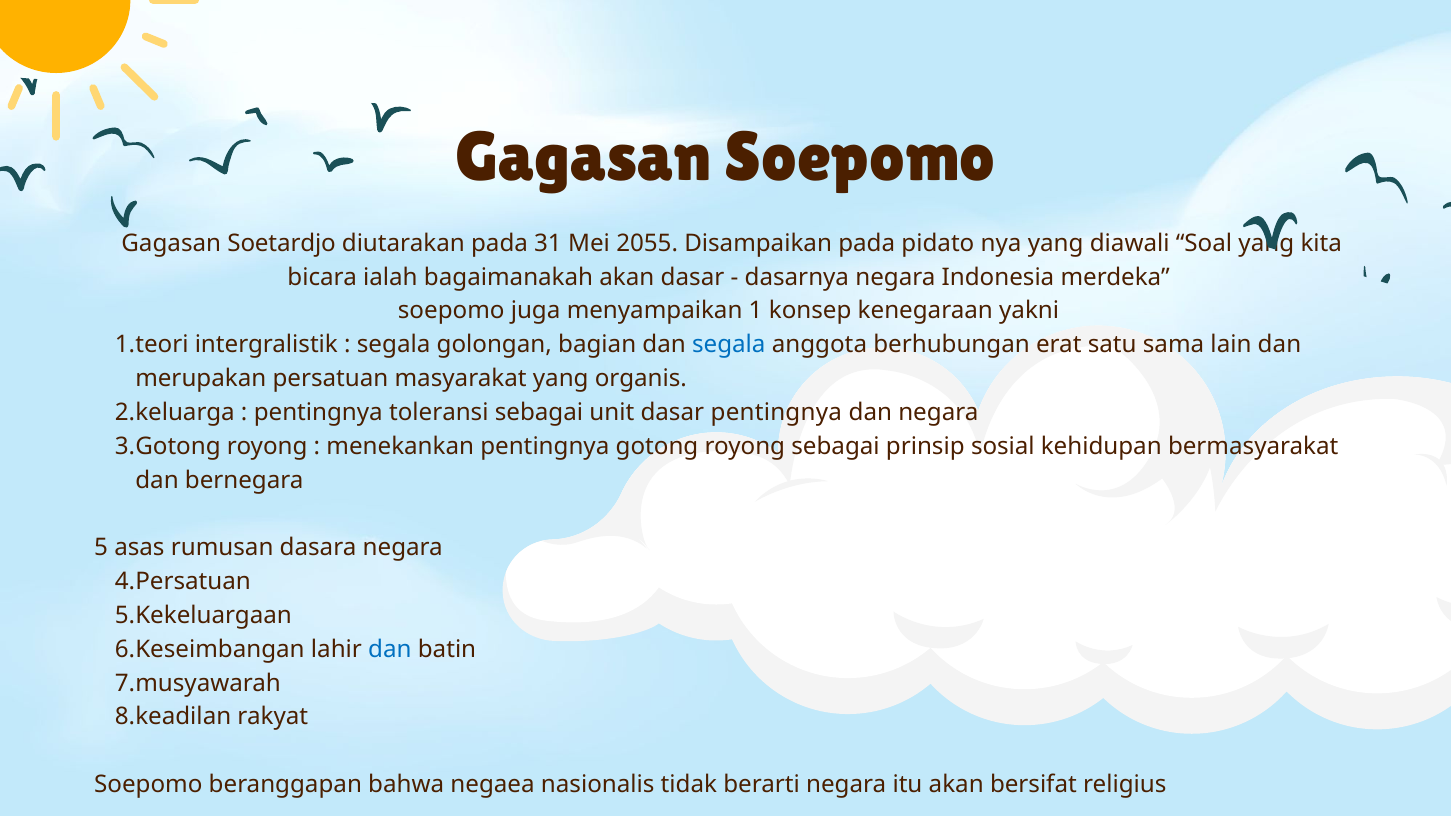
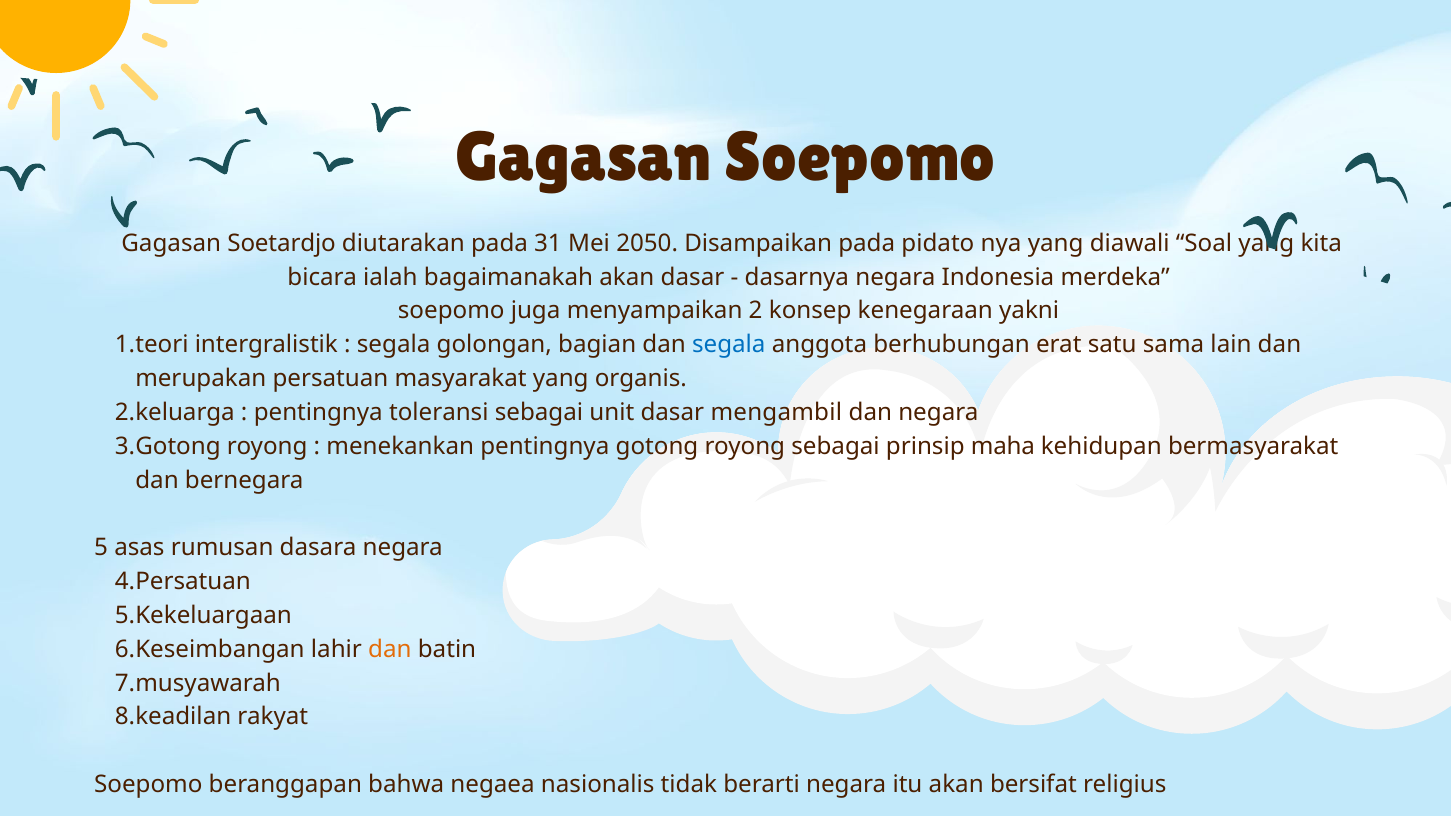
2055: 2055 -> 2050 (647, 243)
1: 1 -> 2 (756, 311)
dasar pentingnya: pentingnya -> mengambil (776, 412)
sosial: sosial -> maha (1003, 446)
dan colour: blue -> orange (390, 649)
